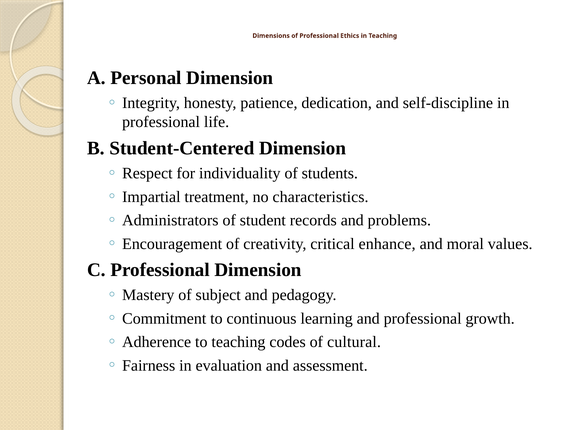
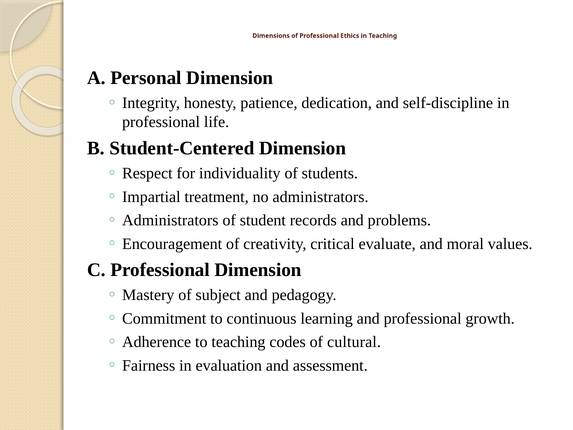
no characteristics: characteristics -> administrators (321, 197)
enhance: enhance -> evaluate (387, 244)
